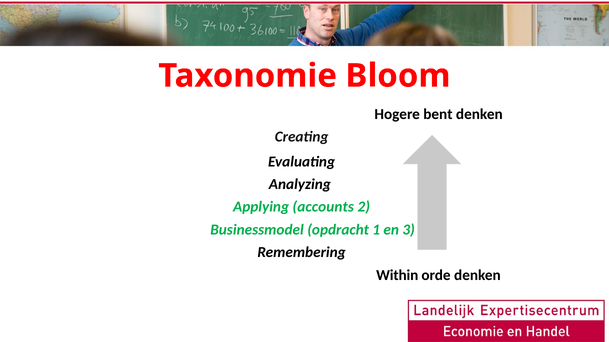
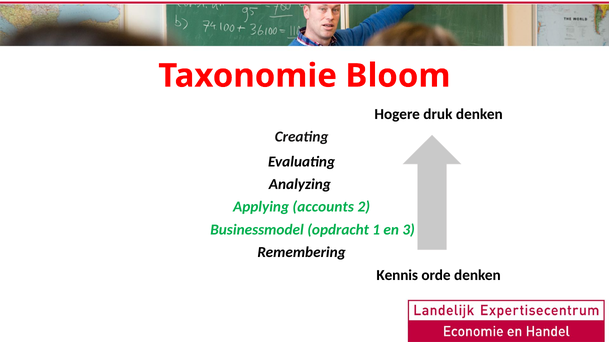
bent: bent -> druk (438, 114)
Within: Within -> Kennis (397, 276)
